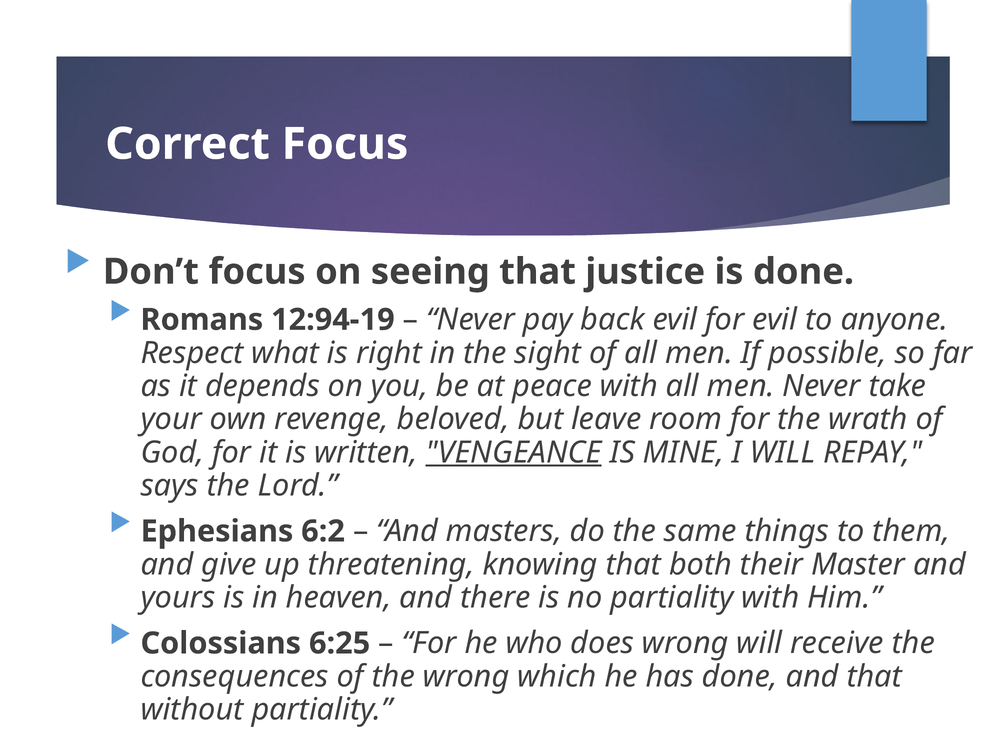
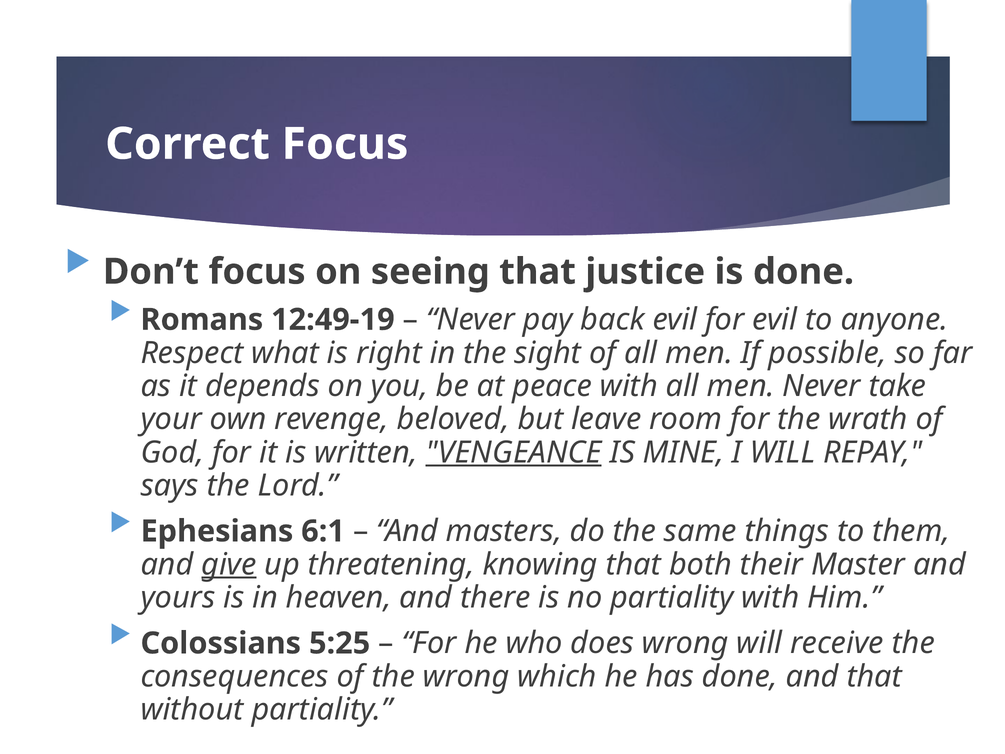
12:94-19: 12:94-19 -> 12:49-19 (333, 320)
6:2: 6:2 -> 6:1 (323, 531)
give underline: none -> present (229, 564)
6:25: 6:25 -> 5:25 (340, 643)
